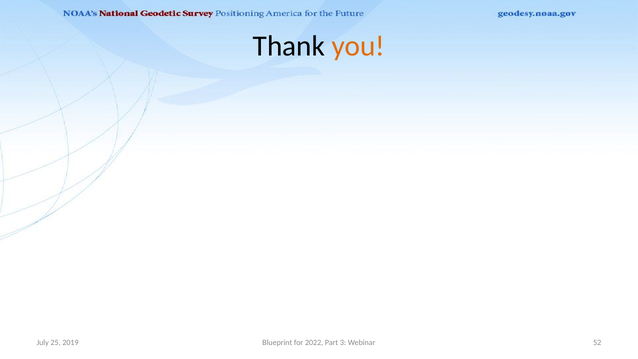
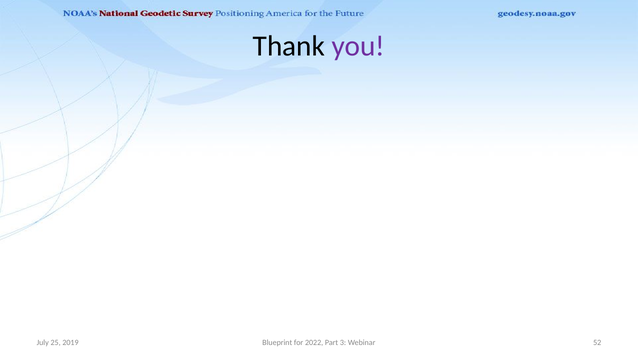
you colour: orange -> purple (358, 46)
